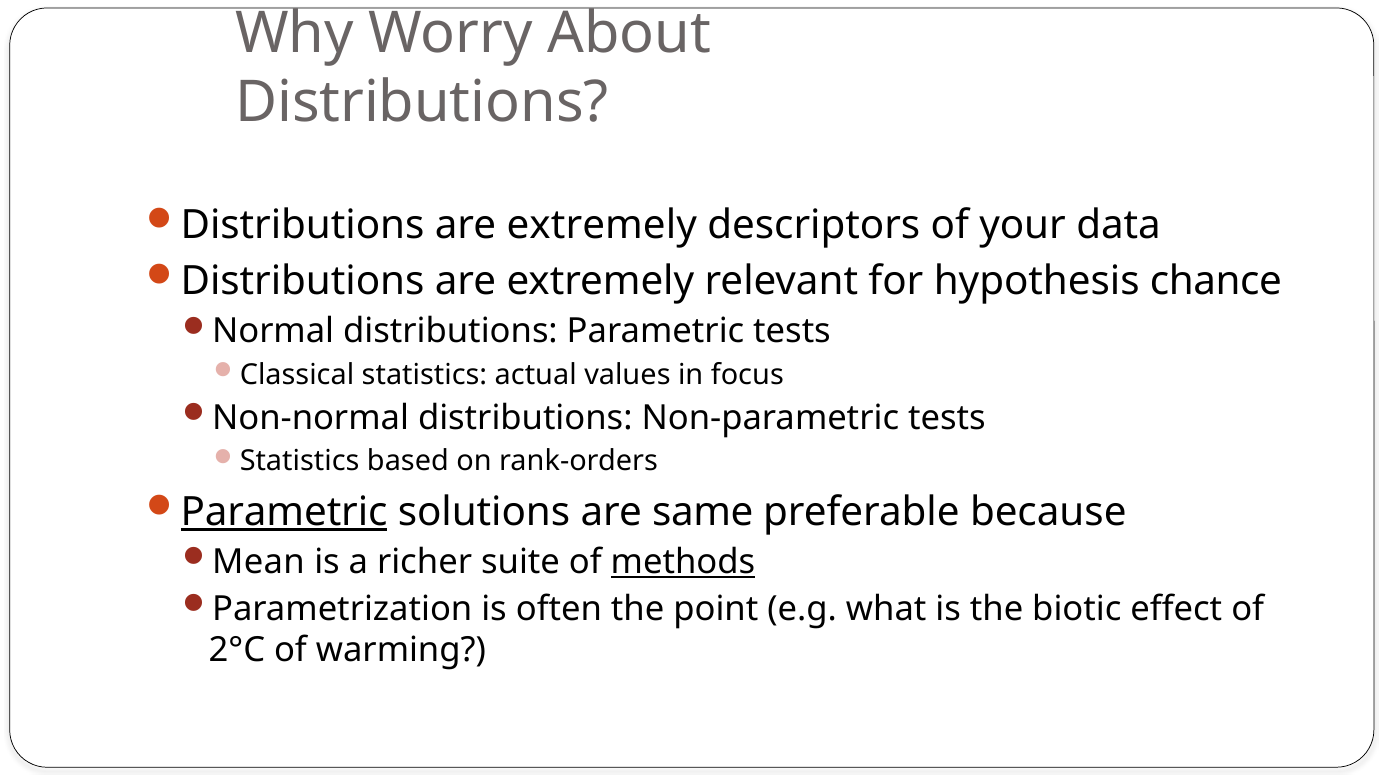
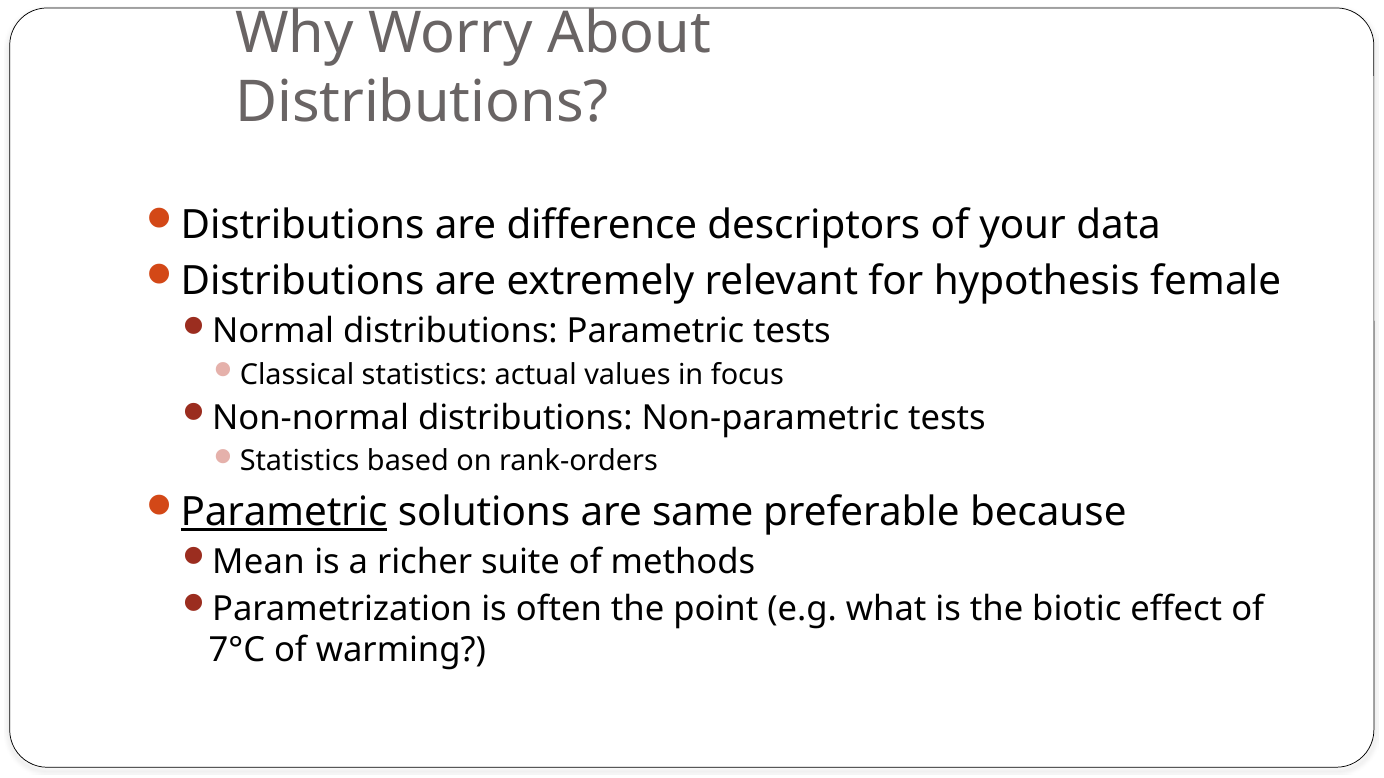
extremely: extremely -> difference (602, 225)
chance: chance -> female (1216, 282)
methods underline: present -> none (683, 562)
2°C: 2°C -> 7°C (237, 651)
